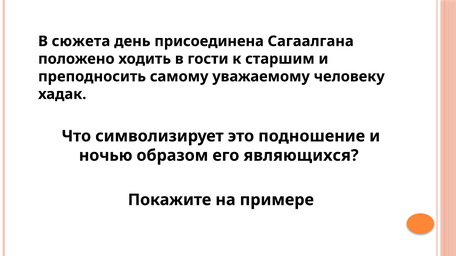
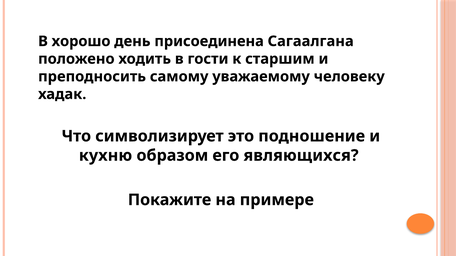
сюжета: сюжета -> хорошо (81, 41)
ночью: ночью -> кухню (106, 156)
